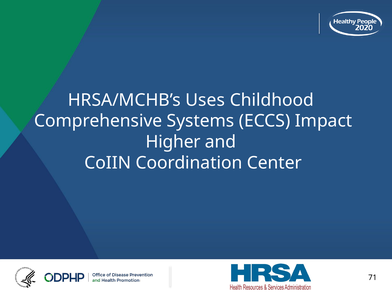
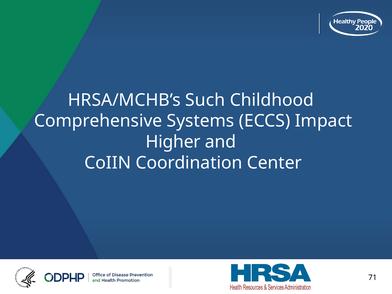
Uses: Uses -> Such (205, 100)
